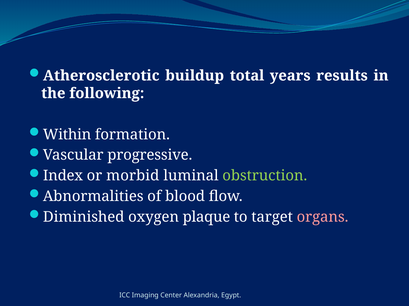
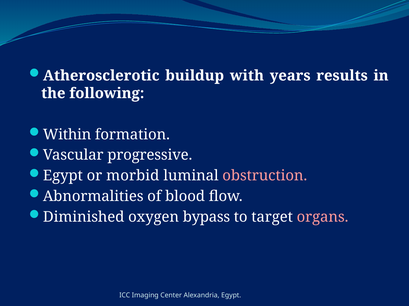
total: total -> with (247, 76)
Index: Index -> Egypt (63, 176)
obstruction colour: light green -> pink (265, 176)
plaque: plaque -> bypass (206, 217)
